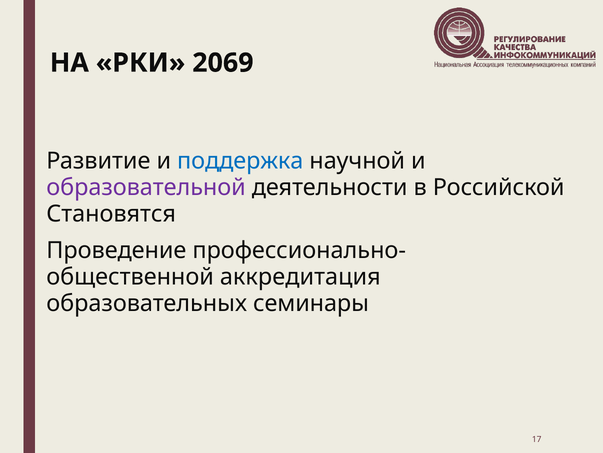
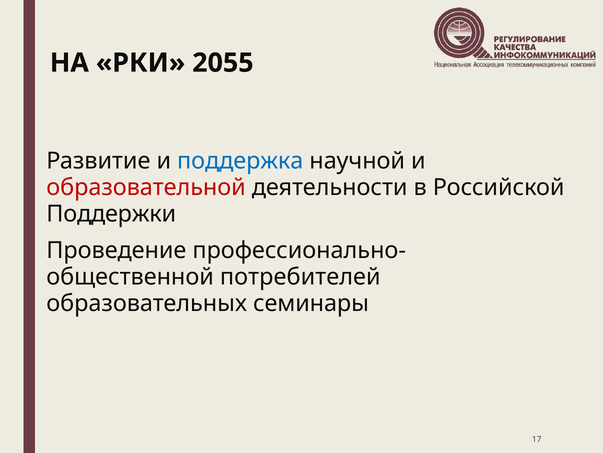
2069: 2069 -> 2055 (223, 63)
образовательной colour: purple -> red (146, 187)
Становятся: Становятся -> Поддержки (111, 214)
аккредитация: аккредитация -> потребителей (300, 277)
